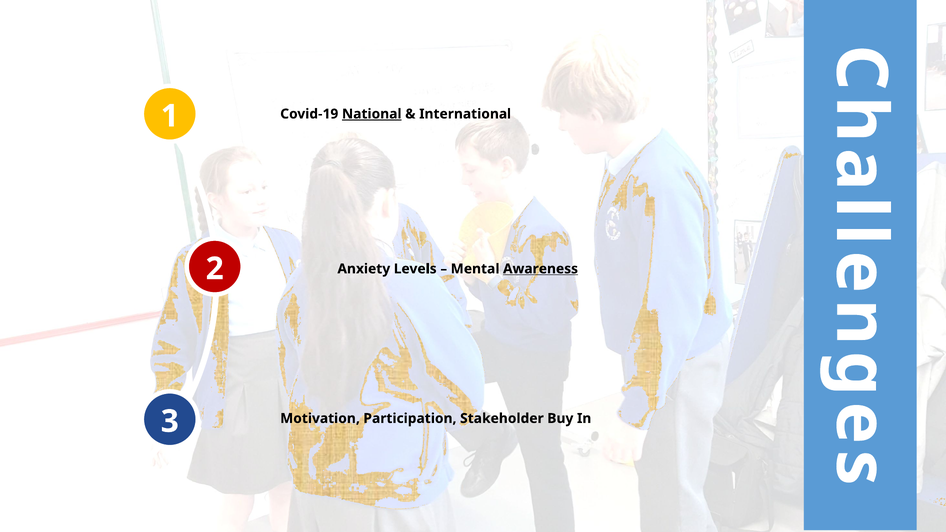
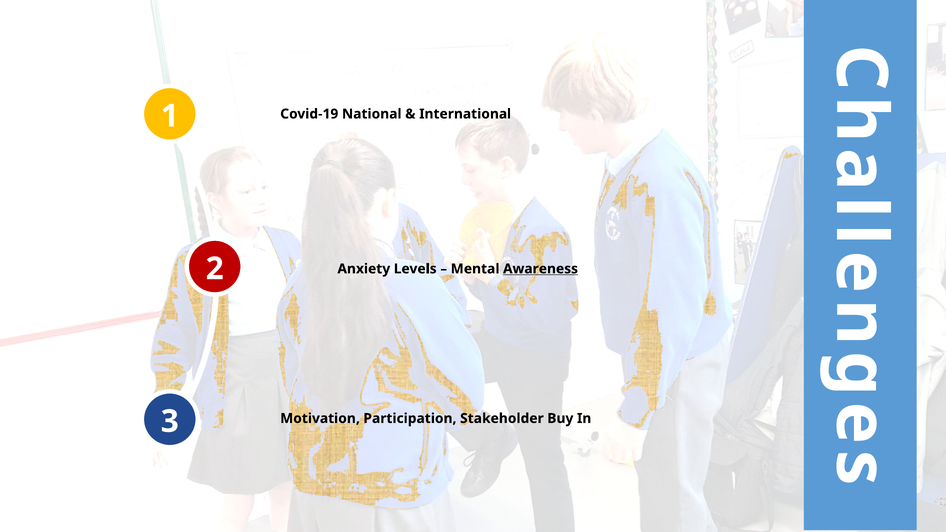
National underline: present -> none (372, 114)
